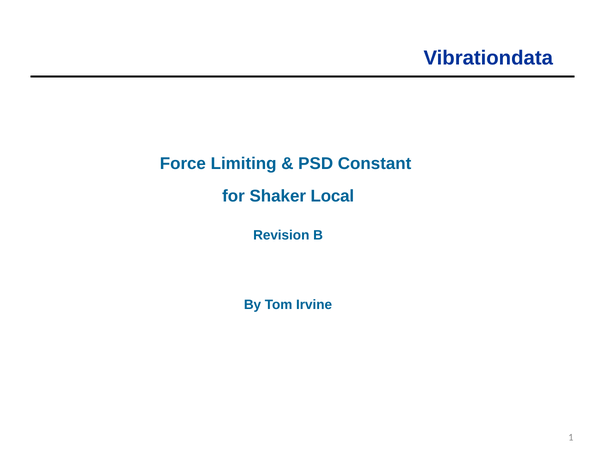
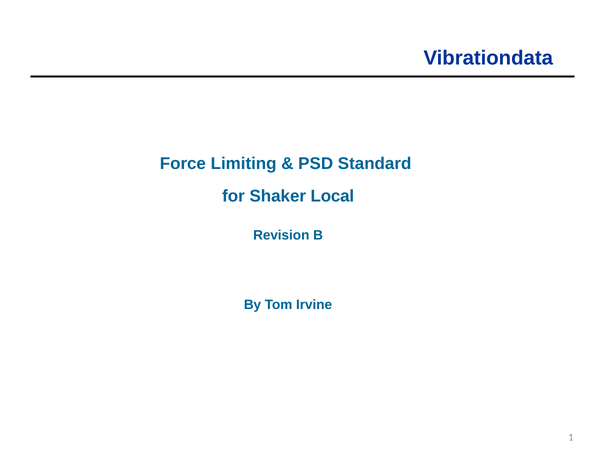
Constant: Constant -> Standard (375, 163)
